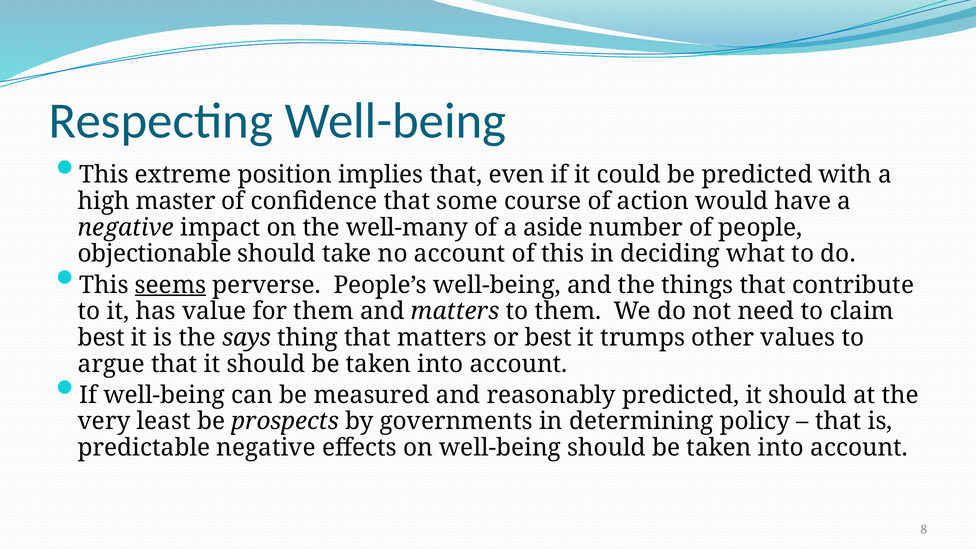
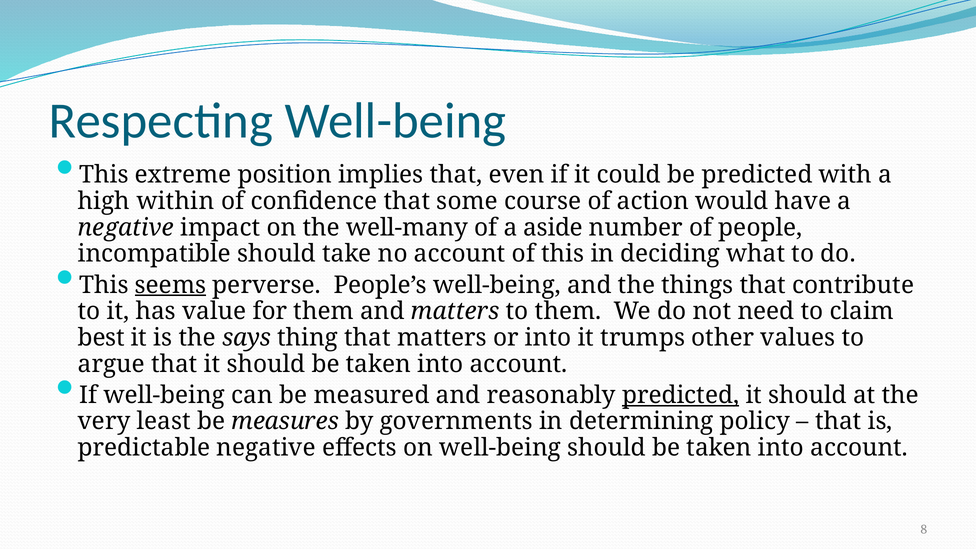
master: master -> within (175, 201)
objectionable: objectionable -> incompatible (154, 254)
or best: best -> into (548, 338)
predicted underline: none -> present (681, 395)
prospects: prospects -> measures (285, 421)
